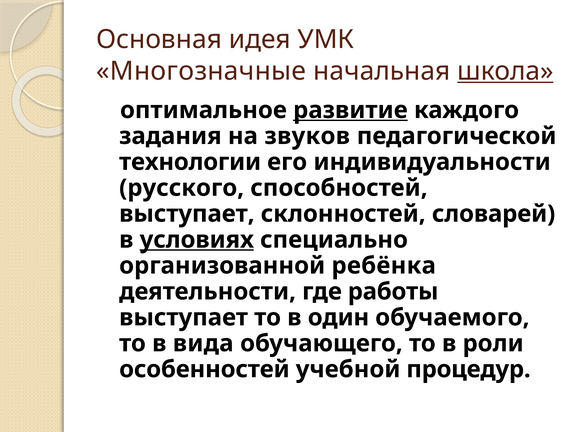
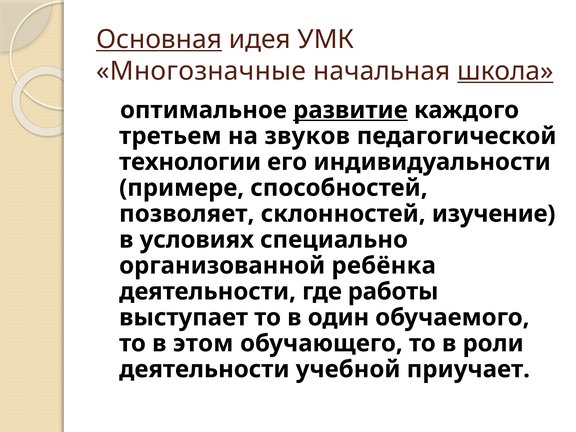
Основная underline: none -> present (159, 39)
задания: задания -> третьем (170, 136)
русского: русского -> примере (182, 188)
выступает: выступает -> позволяет (187, 214)
словарей: словарей -> изучение (494, 214)
условиях underline: present -> none (197, 240)
вида: вида -> этом (203, 343)
особенностей: особенностей -> деятельности (204, 369)
процедур: процедур -> приучает (468, 369)
